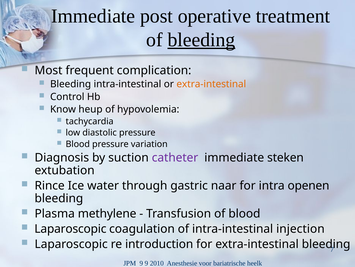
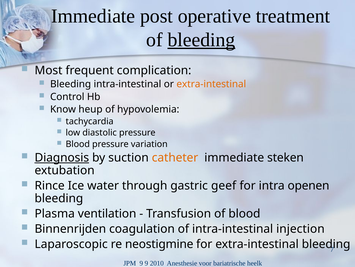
Diagnosis underline: none -> present (62, 157)
catheter colour: purple -> orange (175, 157)
naar: naar -> geef (224, 185)
methylene: methylene -> ventilation (107, 213)
Laparoscopic: Laparoscopic -> Binnenrijden (70, 228)
introduction: introduction -> neostigmine (159, 243)
